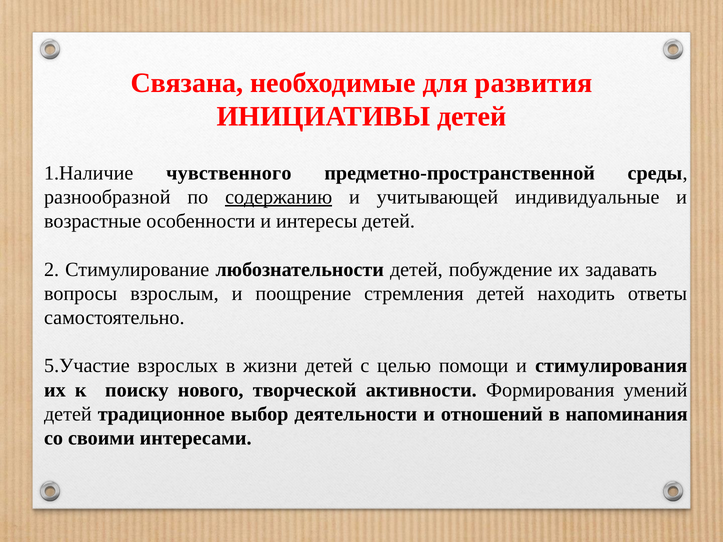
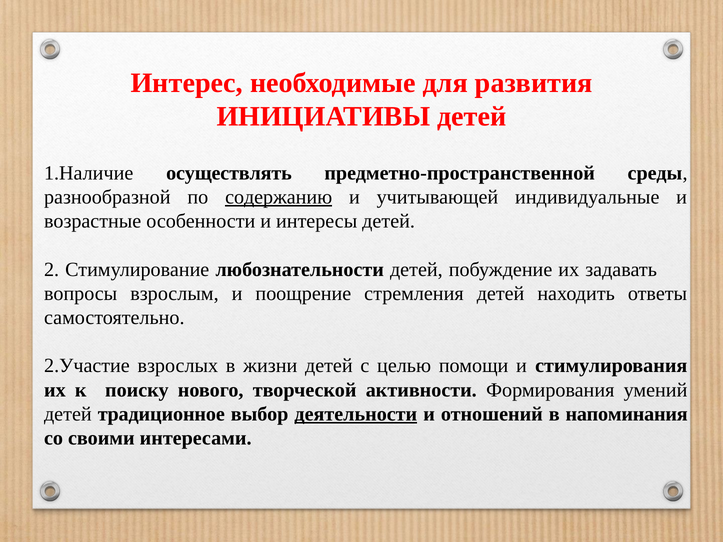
Связана: Связана -> Интерес (187, 83)
чувственного: чувственного -> осуществлять (229, 173)
5.Участие: 5.Участие -> 2.Участие (87, 366)
деятельности underline: none -> present (356, 414)
